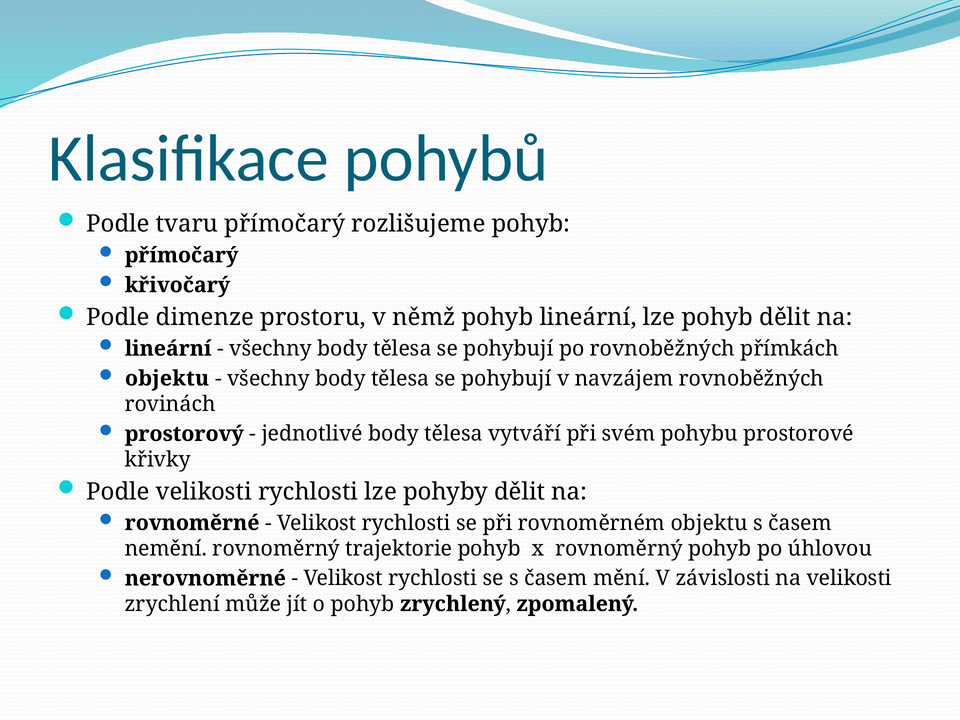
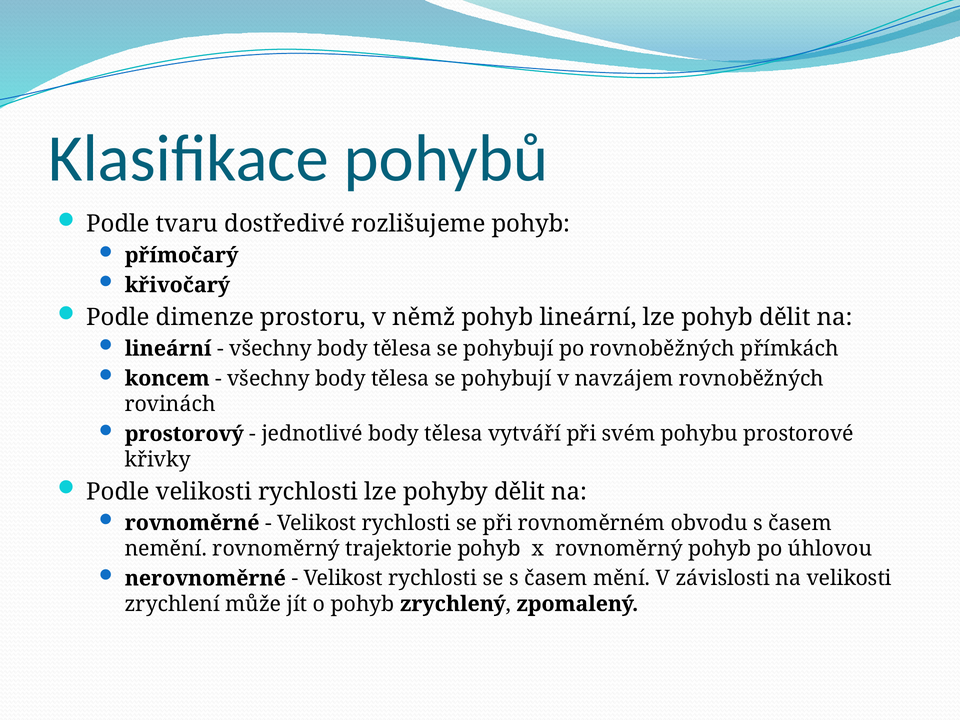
tvaru přímočarý: přímočarý -> dostředivé (285, 224)
objektu: objektu -> koncem (167, 378)
rovnoměrném objektu: objektu -> obvodu (709, 523)
